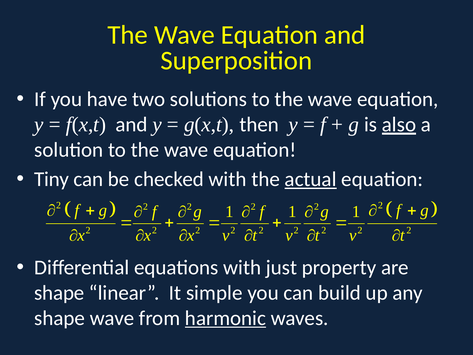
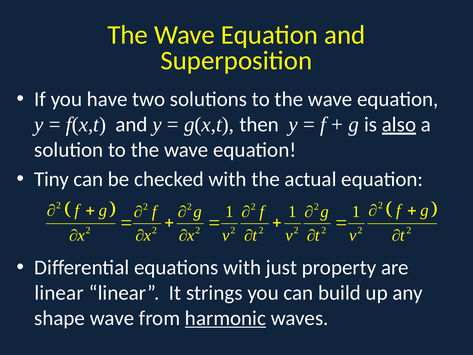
actual underline: present -> none (311, 179)
shape: shape -> linear (59, 293)
simple: simple -> strings (214, 293)
